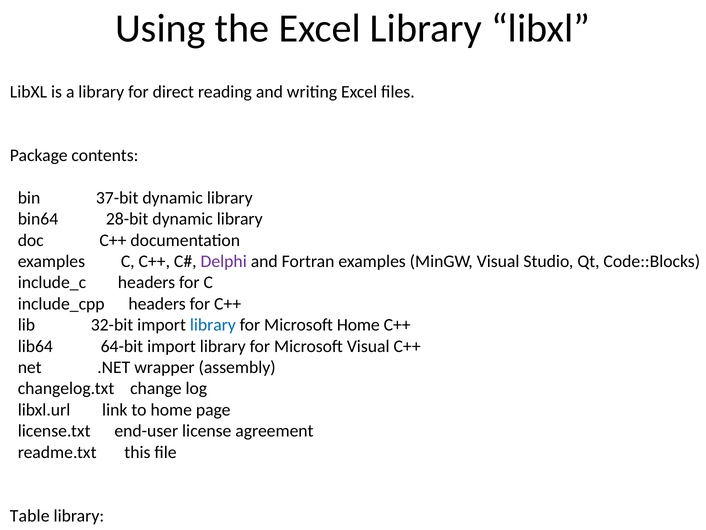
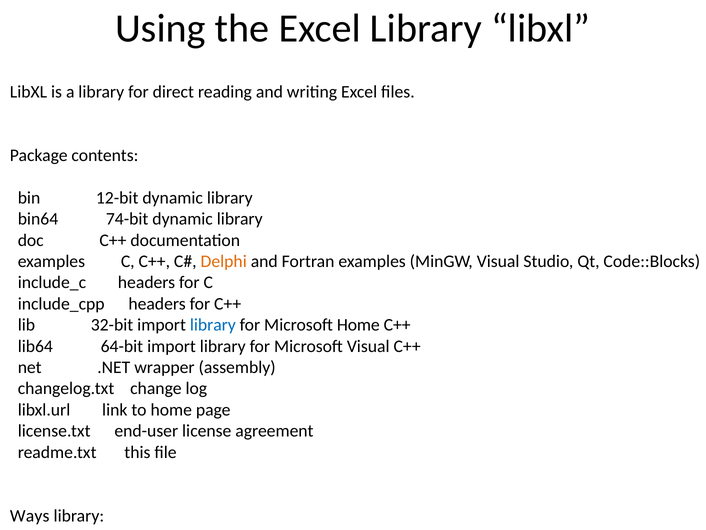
37-bit: 37-bit -> 12-bit (117, 198)
28-bit: 28-bit -> 74-bit (127, 219)
Delphi colour: purple -> orange (224, 261)
Table: Table -> Ways (30, 515)
